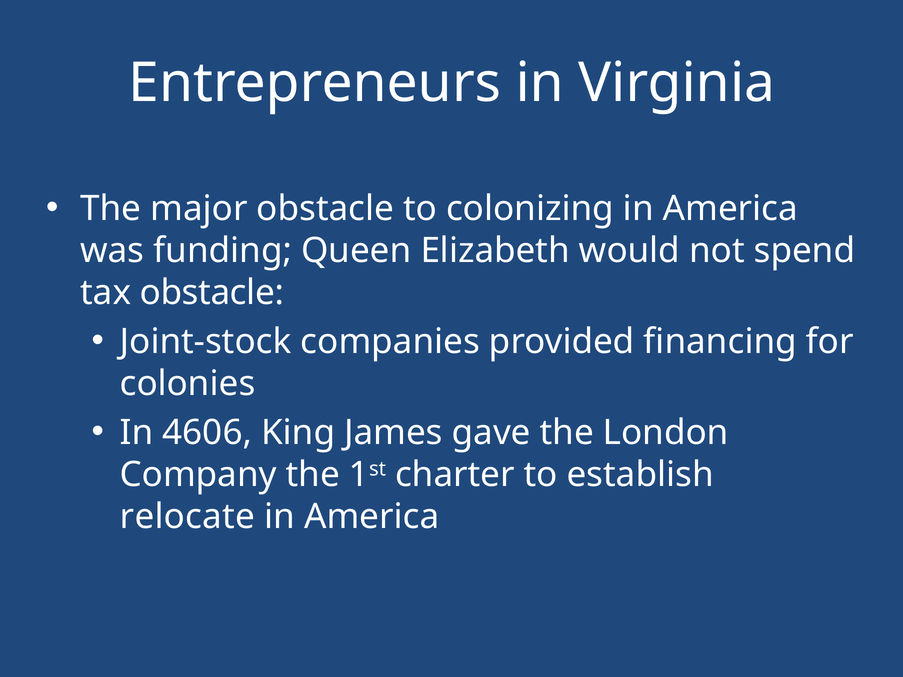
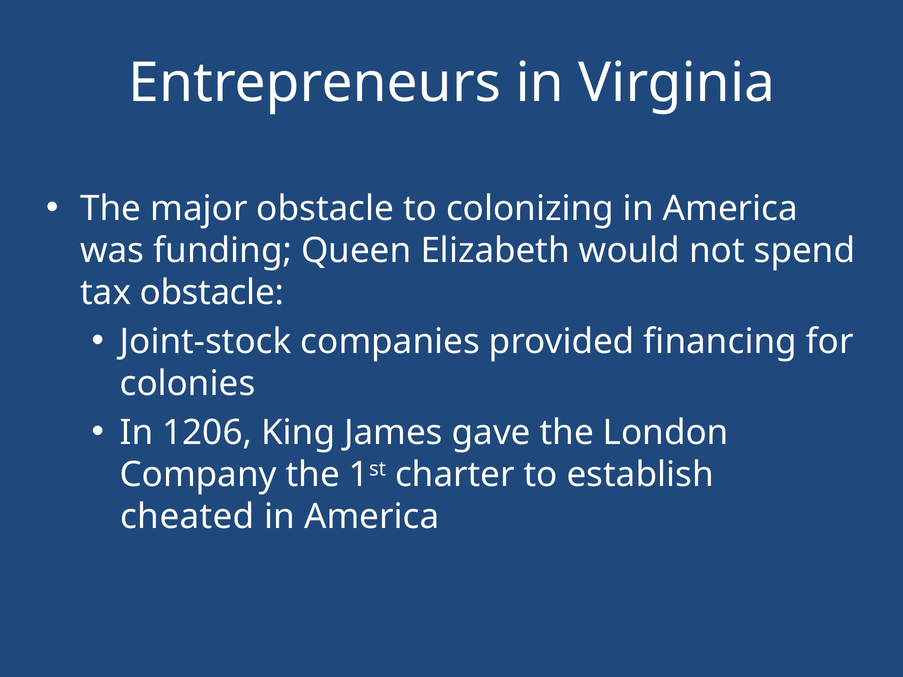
4606: 4606 -> 1206 (207, 433)
relocate: relocate -> cheated (187, 517)
